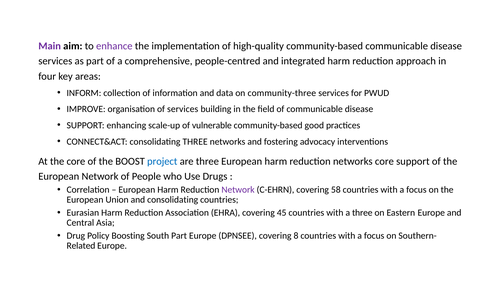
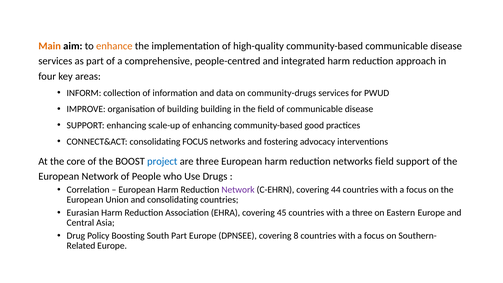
Main colour: purple -> orange (50, 46)
enhance colour: purple -> orange (114, 46)
community-three: community-three -> community-drugs (282, 93)
of services: services -> building (183, 109)
of vulnerable: vulnerable -> enhancing (212, 125)
consolidating THREE: THREE -> FOCUS (195, 142)
networks core: core -> field (384, 161)
58: 58 -> 44 (336, 190)
